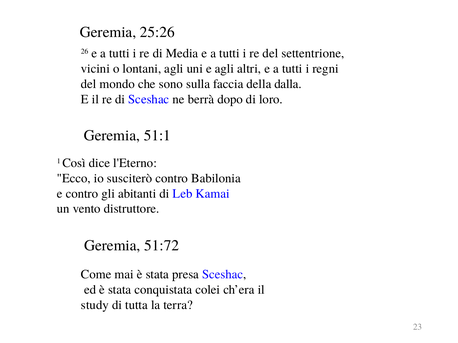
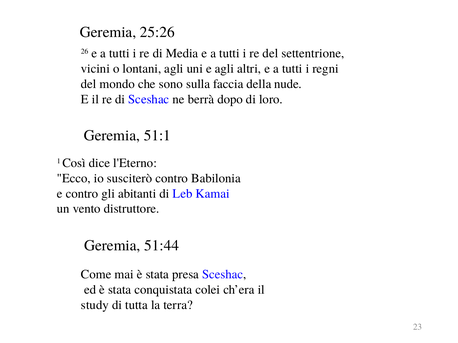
dalla: dalla -> nude (288, 84)
51:72: 51:72 -> 51:44 (162, 246)
